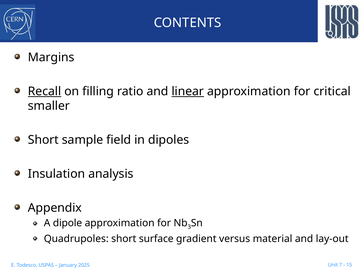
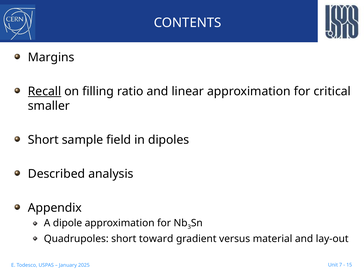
linear underline: present -> none (188, 91)
Insulation: Insulation -> Described (57, 174)
surface: surface -> toward (156, 239)
